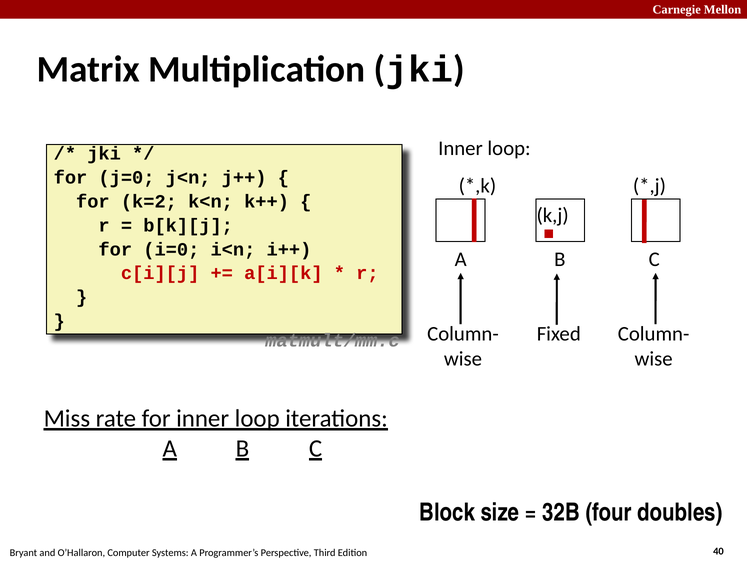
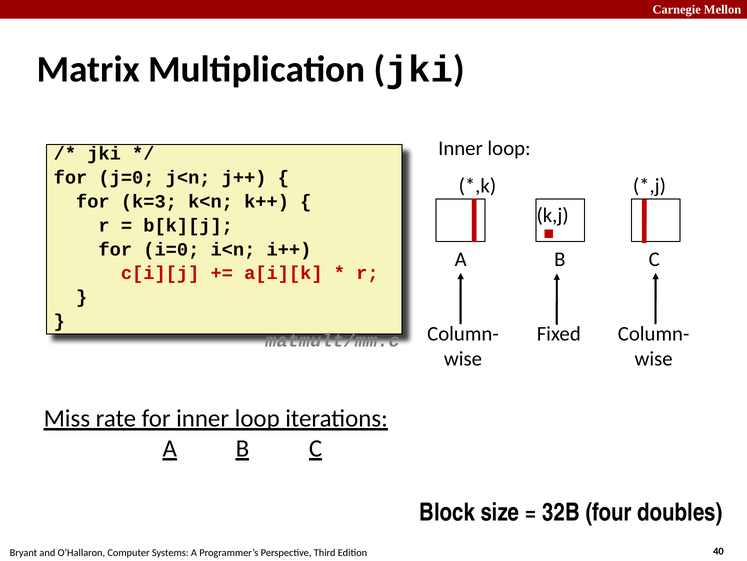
k=2: k=2 -> k=3 (149, 201)
